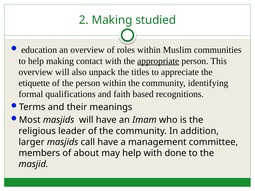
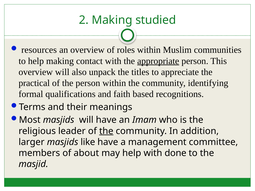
education: education -> resources (39, 50)
etiquette: etiquette -> practical (34, 83)
the underline: none -> present (106, 131)
call: call -> like (88, 142)
